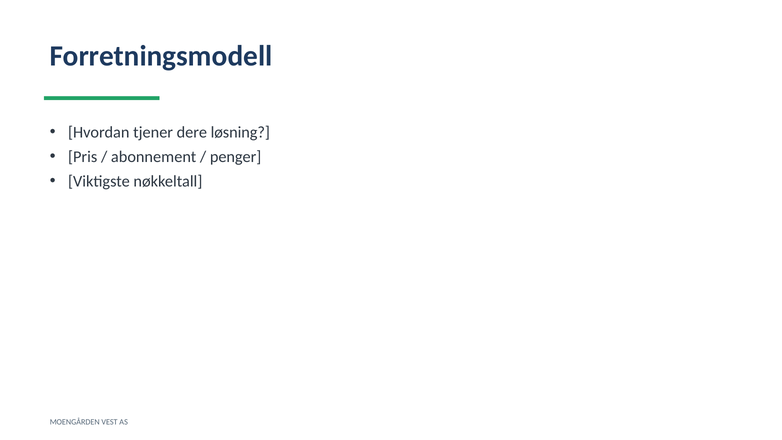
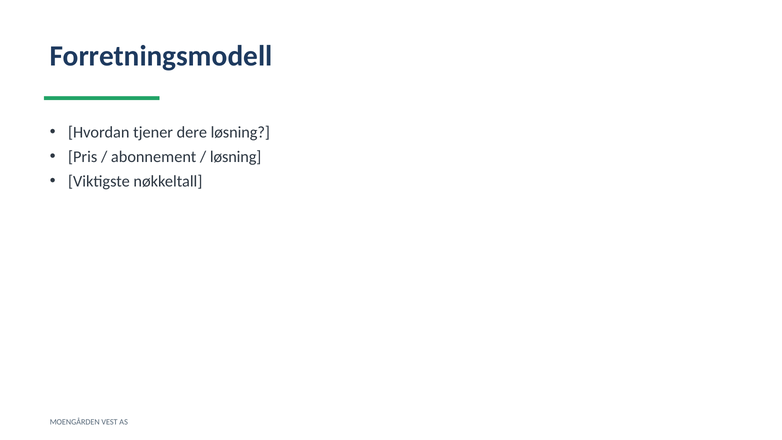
penger: penger -> løsning (236, 157)
